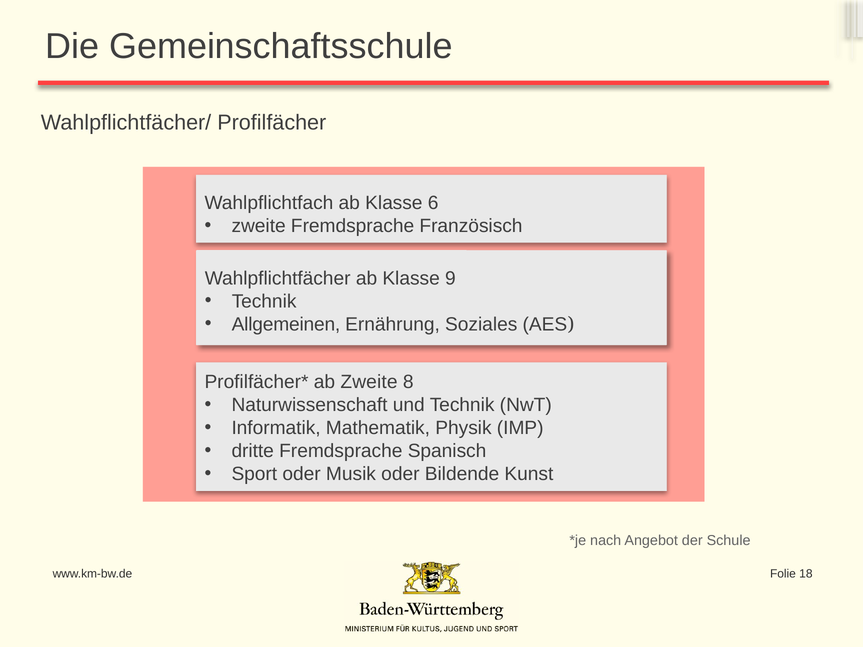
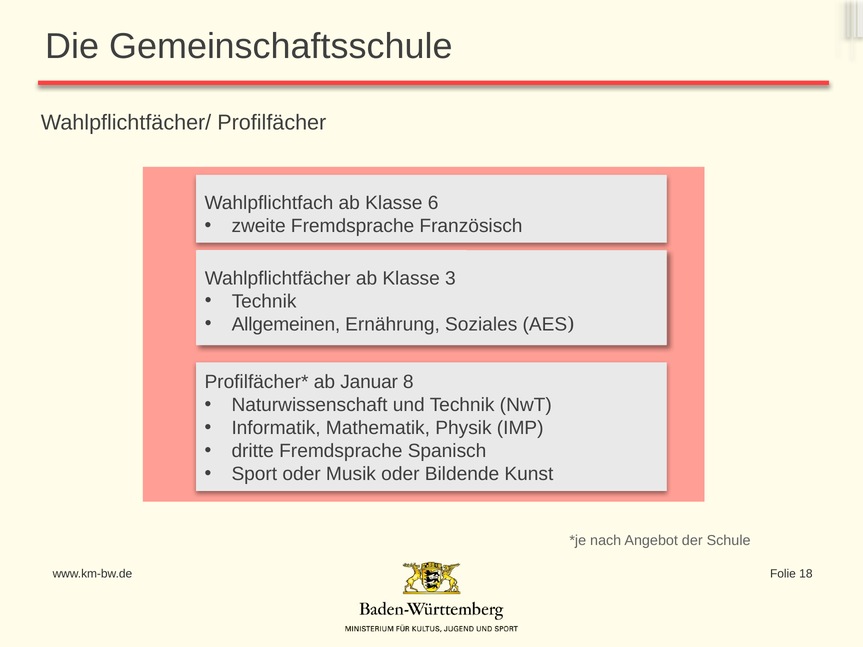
9: 9 -> 3 (450, 278)
ab Zweite: Zweite -> Januar (369, 382)
